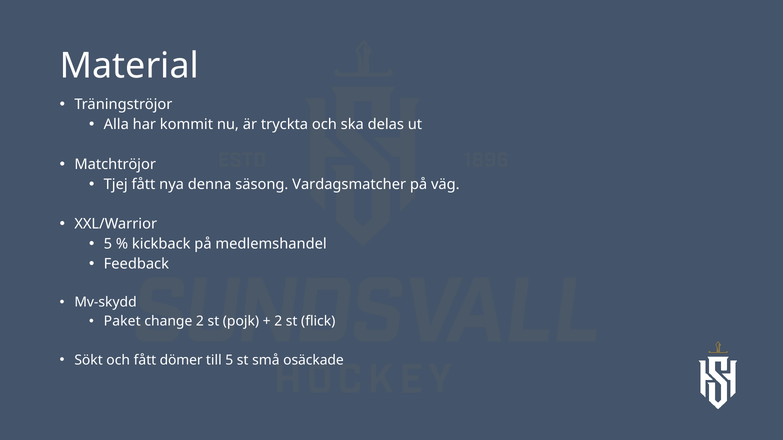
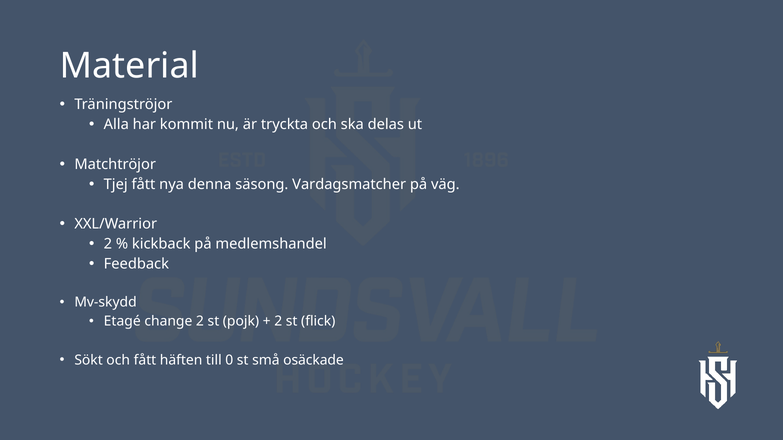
5: 5 -> 2 (108, 244)
Paket: Paket -> Etagé (122, 322)
dömer: dömer -> häften (181, 360)
till 5: 5 -> 0 (229, 360)
